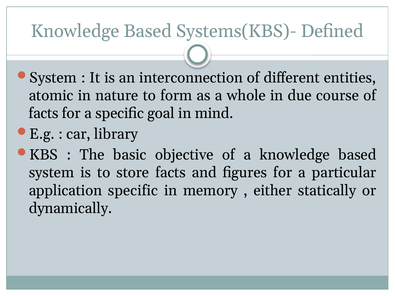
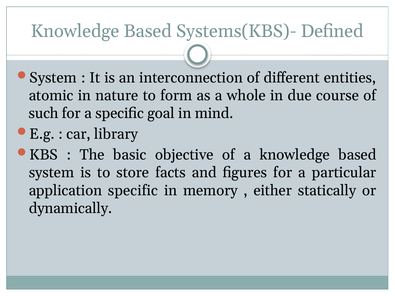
facts: facts -> such (44, 113)
